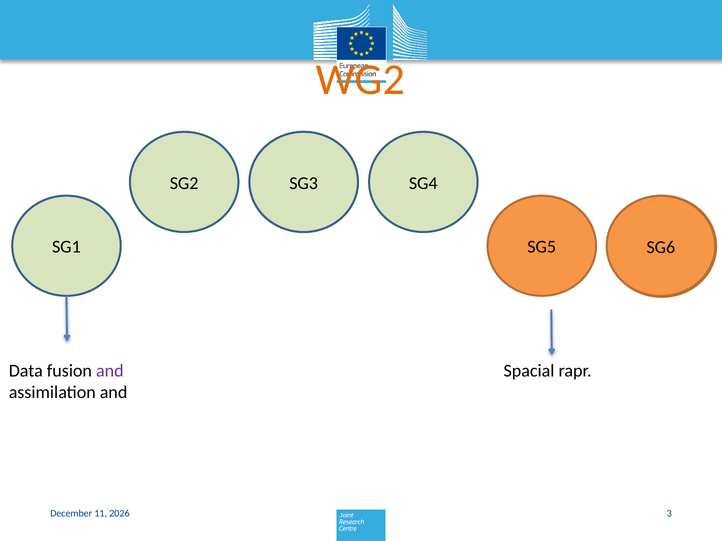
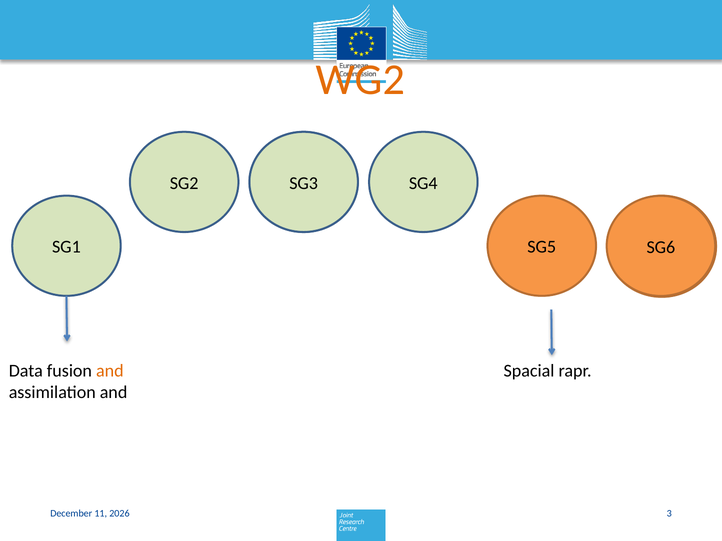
and colour: purple -> orange (110, 371)
